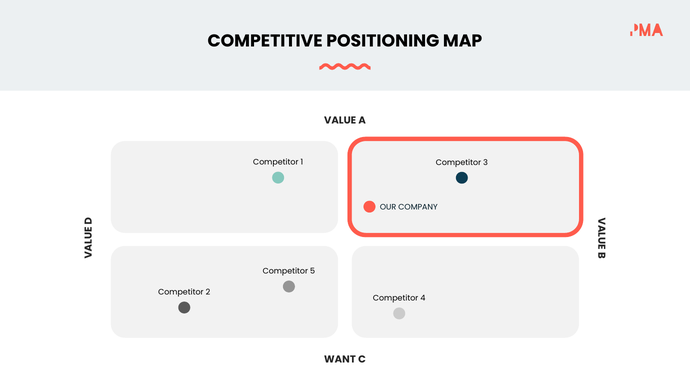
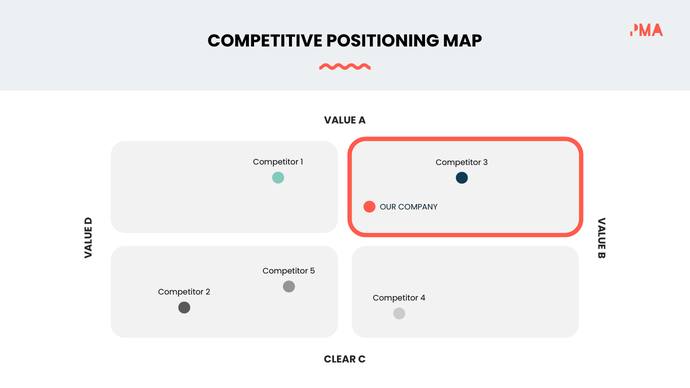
WANT: WANT -> CLEAR (340, 360)
